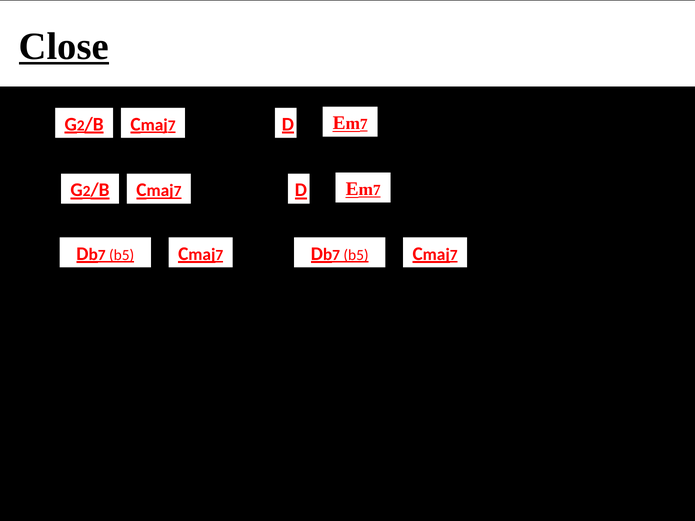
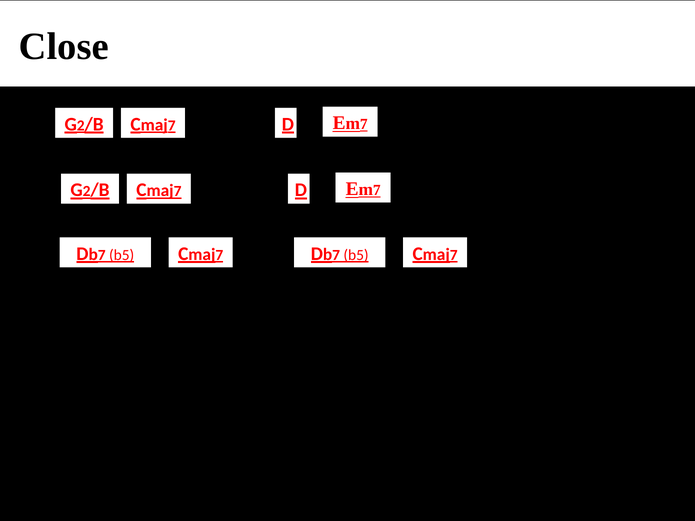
Close underline: present -> none (64, 47)
